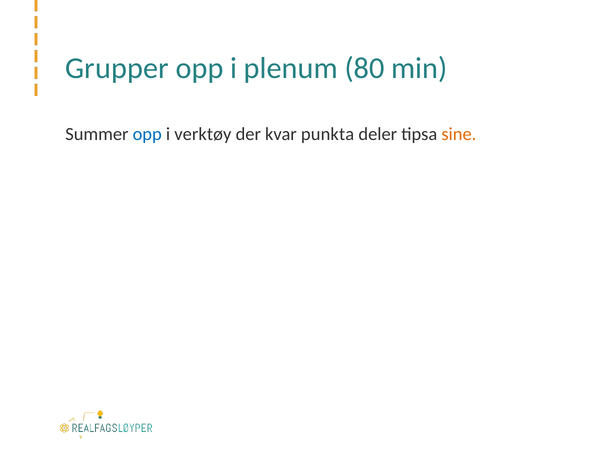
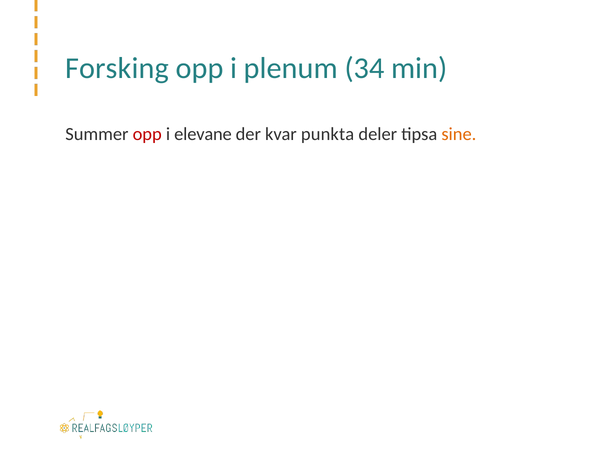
Grupper: Grupper -> Forsking (117, 68)
80: 80 -> 34 (364, 68)
opp colour: blue -> red (147, 134)
verktøy: verktøy -> elevane (203, 134)
